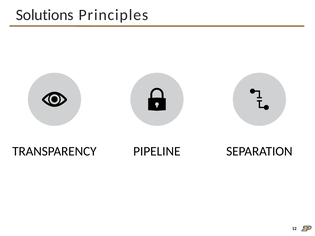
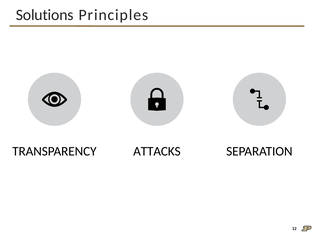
PIPELINE: PIPELINE -> ATTACKS (157, 151)
